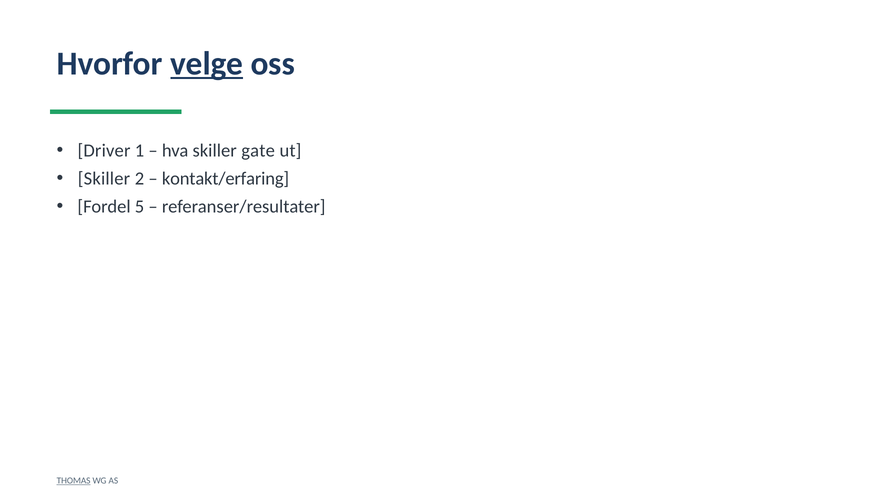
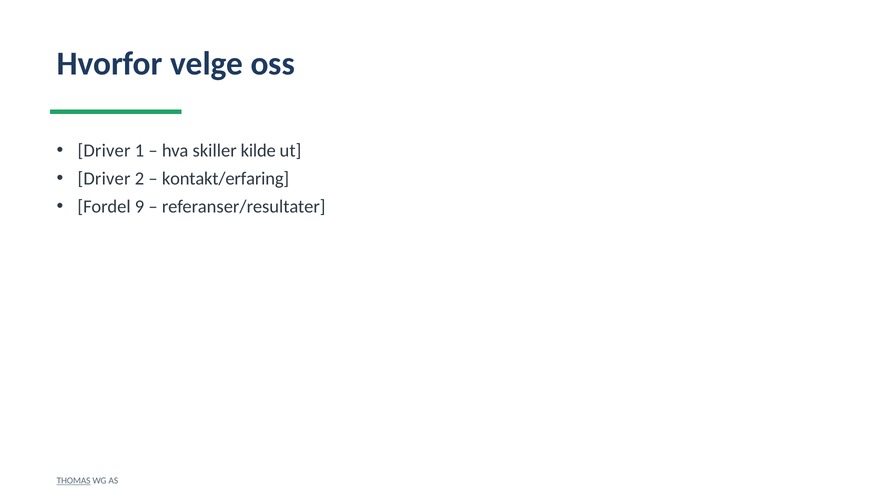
velge underline: present -> none (207, 64)
gate: gate -> kilde (258, 151)
Skiller: Skiller -> Driver (104, 179)
5: 5 -> 9 (140, 206)
